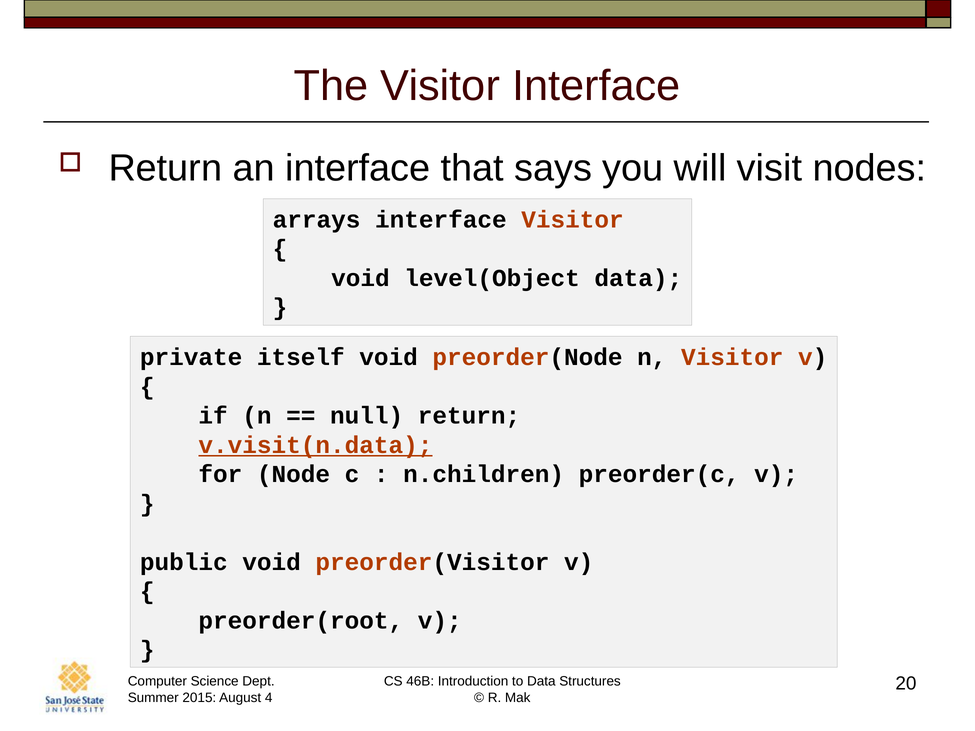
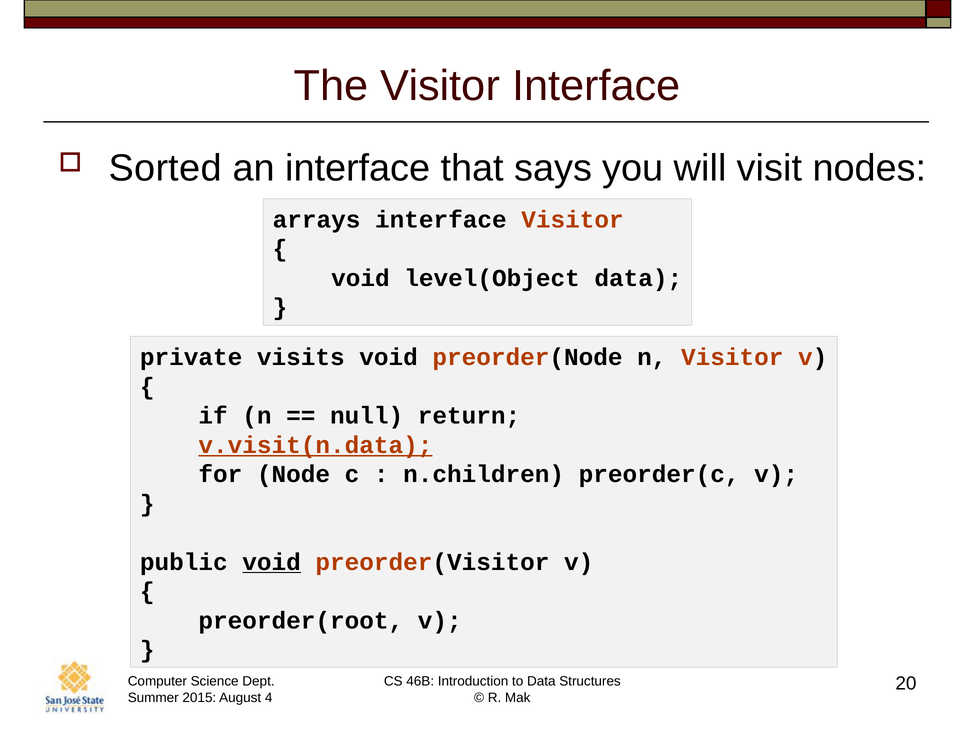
Return: Return -> Sorted (165, 168)
itself: itself -> visits (301, 357)
void underline: none -> present (272, 562)
